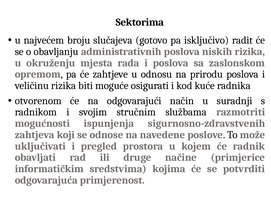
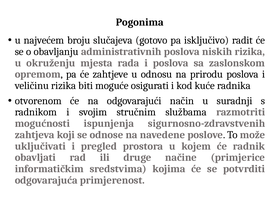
Sektorima: Sektorima -> Pogonima (140, 22)
